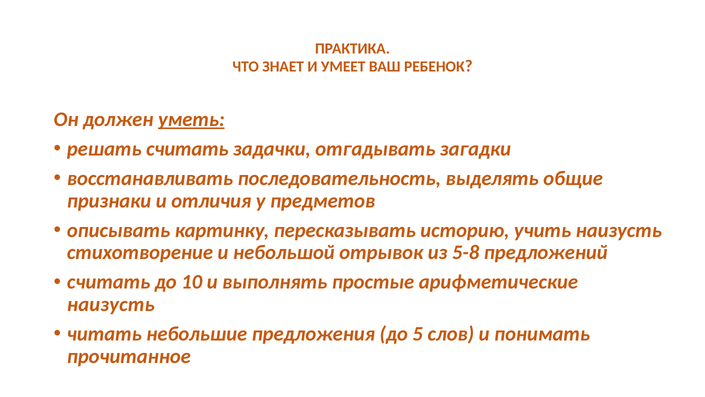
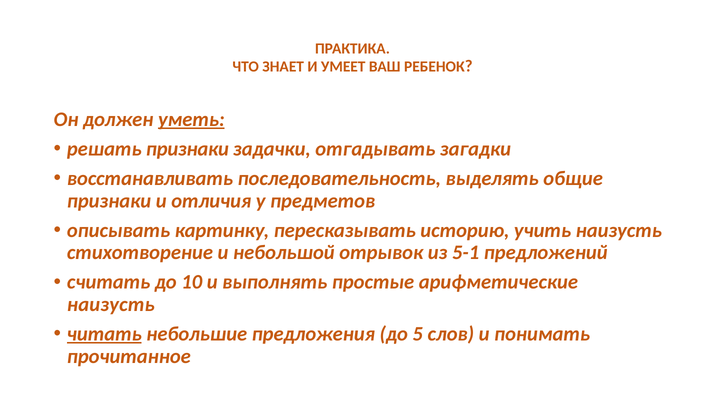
решать считать: считать -> признаки (187, 149)
5-8: 5-8 -> 5-1 (466, 252)
читать underline: none -> present (104, 334)
